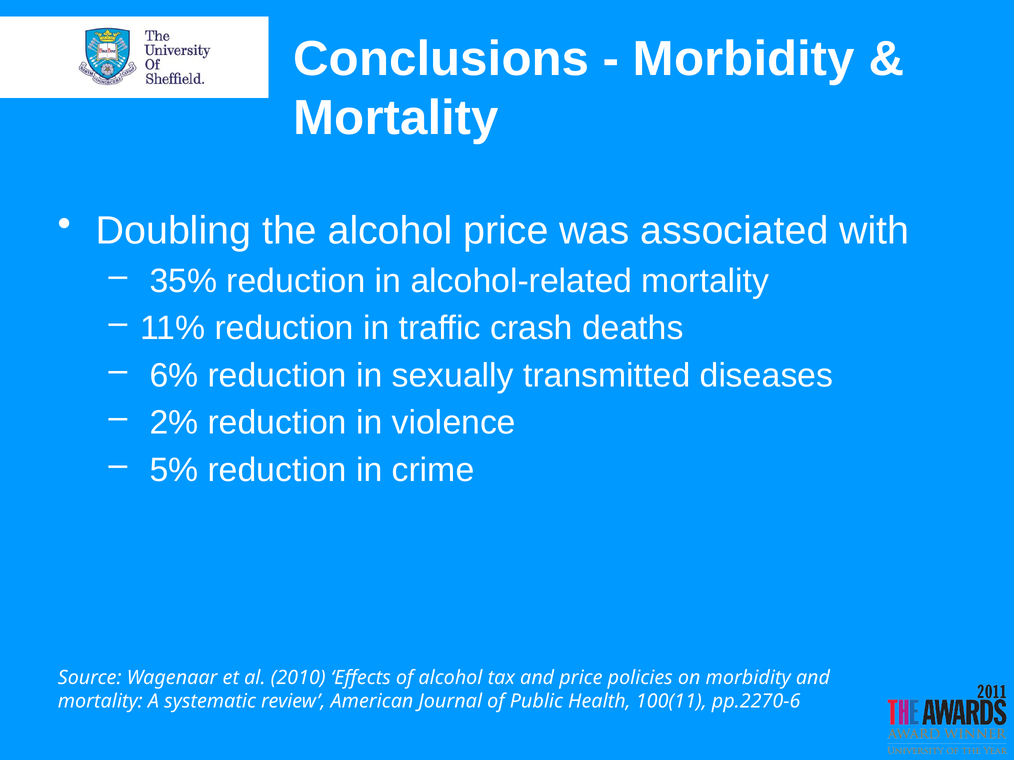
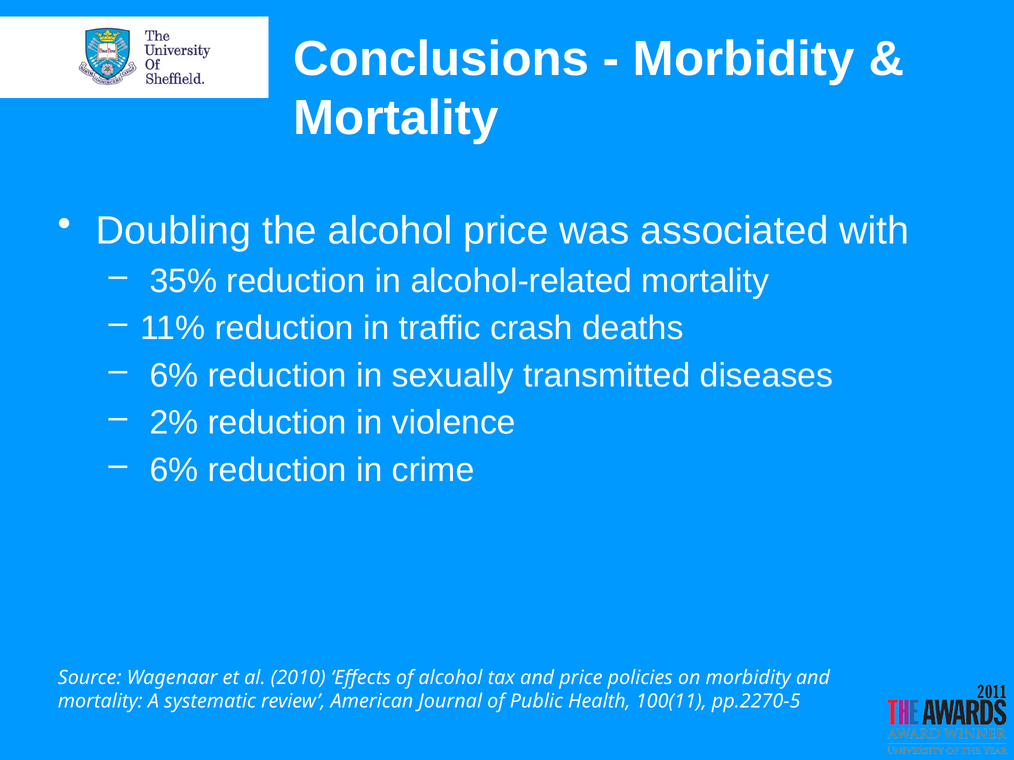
5%: 5% -> 6% (174, 470)
pp.2270-6: pp.2270-6 -> pp.2270-5 (756, 702)
